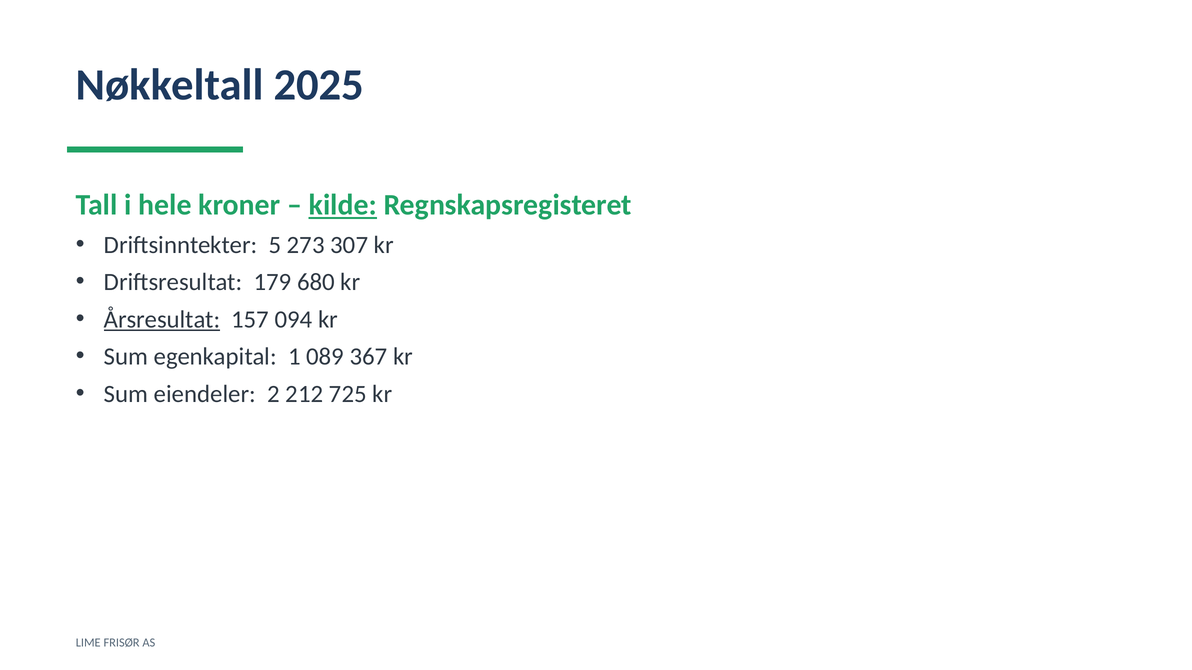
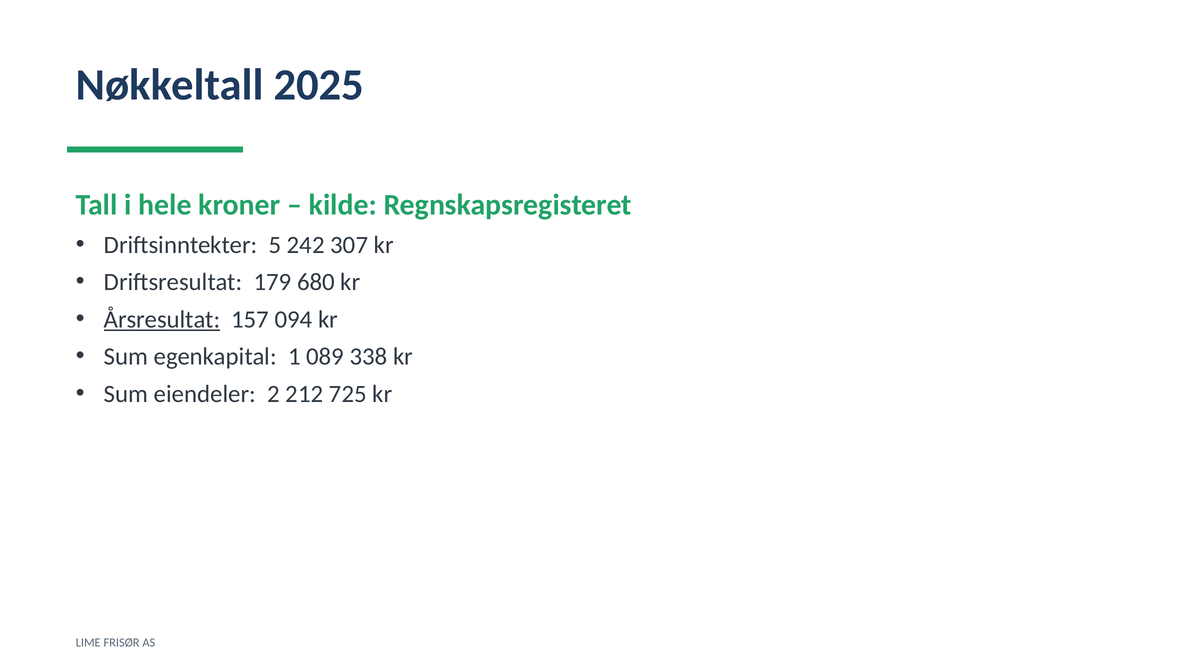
kilde underline: present -> none (343, 205)
273: 273 -> 242 (306, 245)
367: 367 -> 338 (369, 357)
